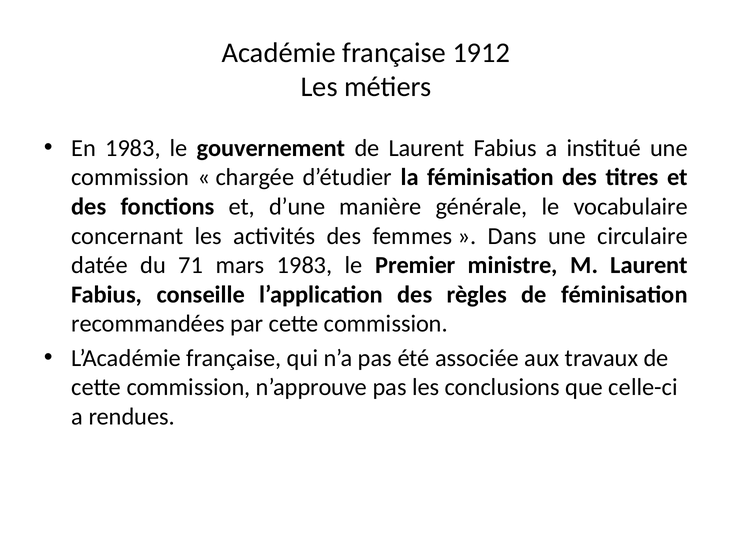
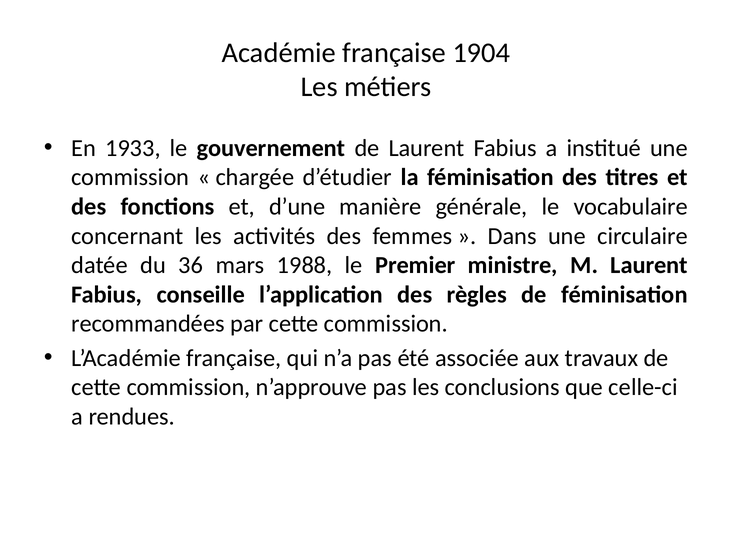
1912: 1912 -> 1904 (481, 53)
En 1983: 1983 -> 1933 (133, 148)
71: 71 -> 36 (191, 265)
mars 1983: 1983 -> 1988 (305, 265)
